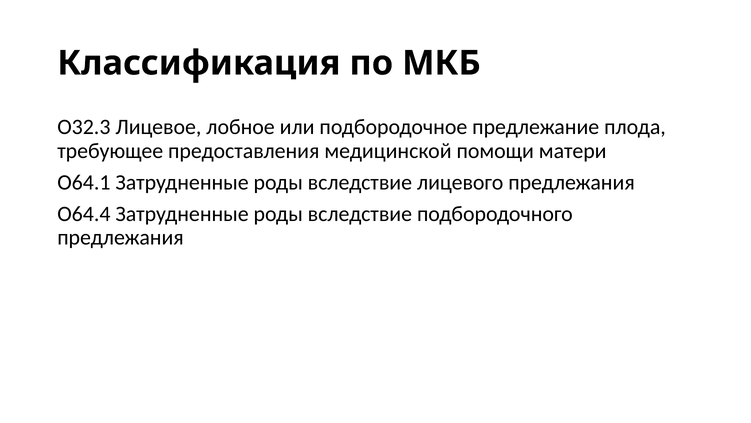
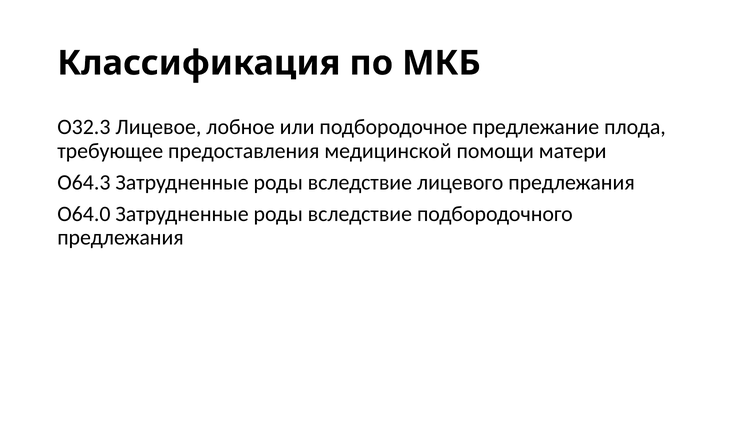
O64.1: O64.1 -> O64.3 (84, 182)
O64.4: O64.4 -> O64.0 (84, 214)
